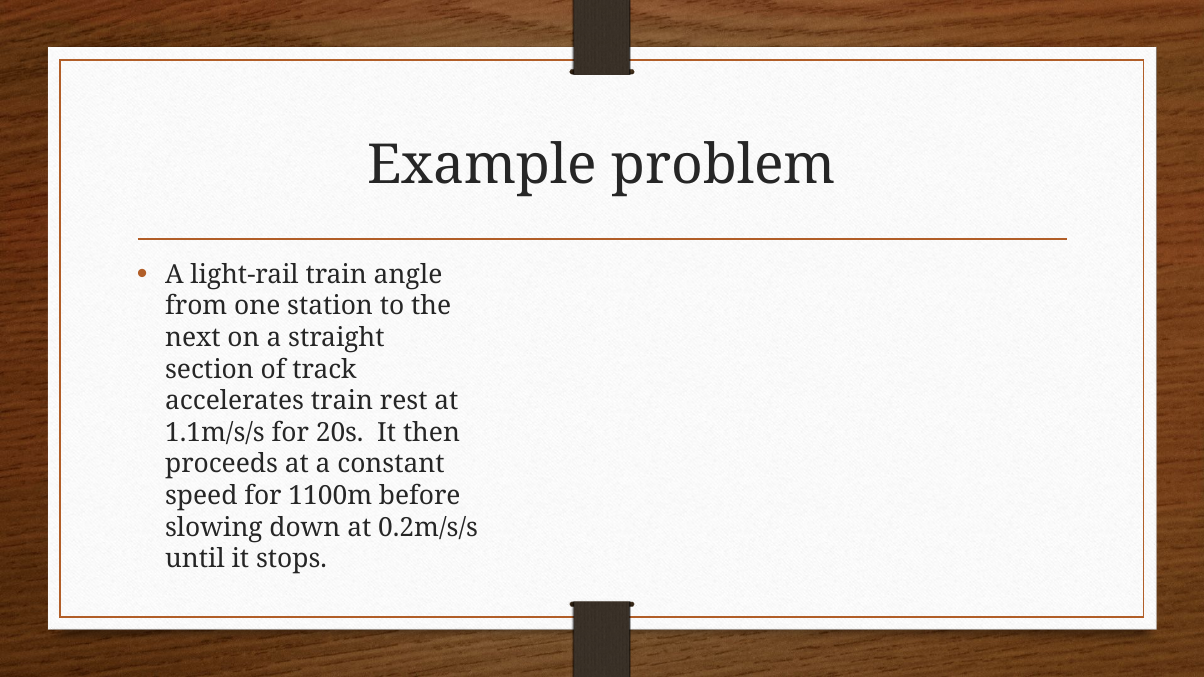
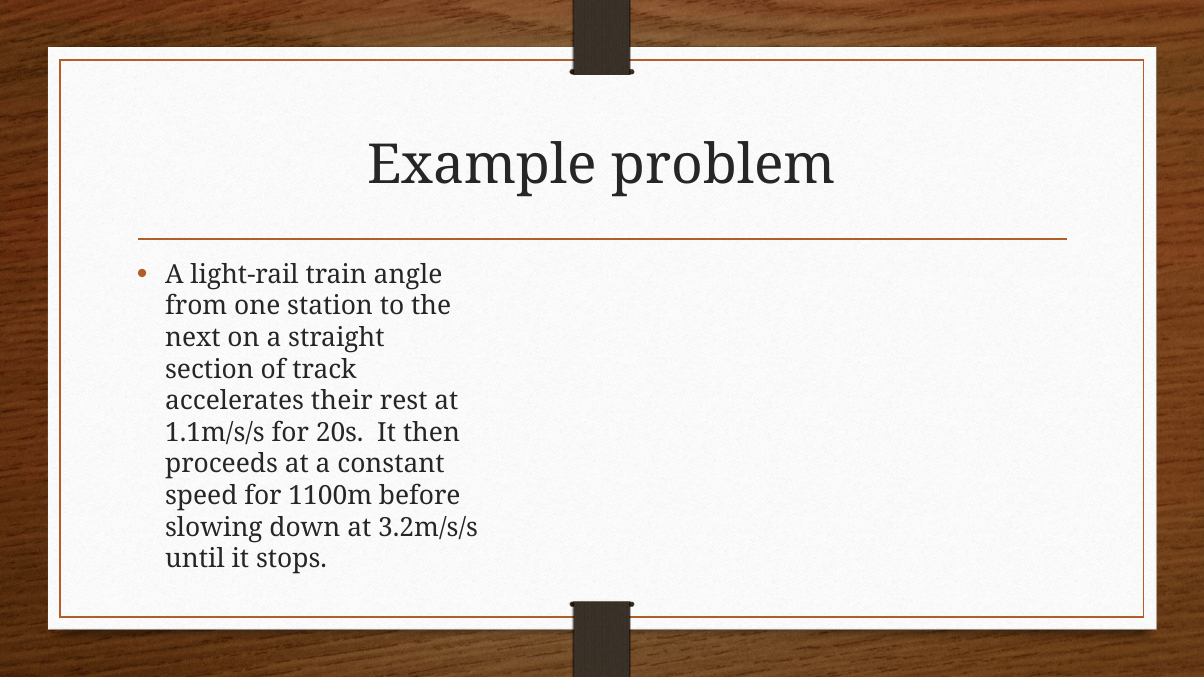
accelerates train: train -> their (342, 401)
0.2m/s/s: 0.2m/s/s -> 3.2m/s/s (428, 528)
